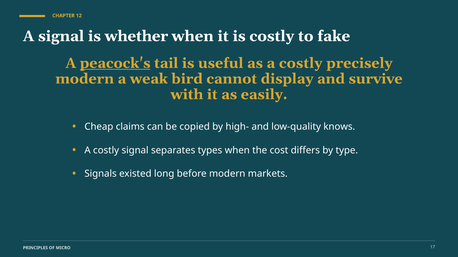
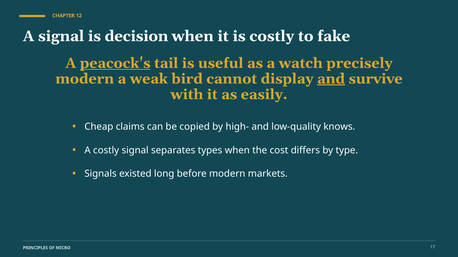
whether: whether -> decision (136, 36)
as a costly: costly -> watch (301, 63)
and underline: none -> present (331, 79)
